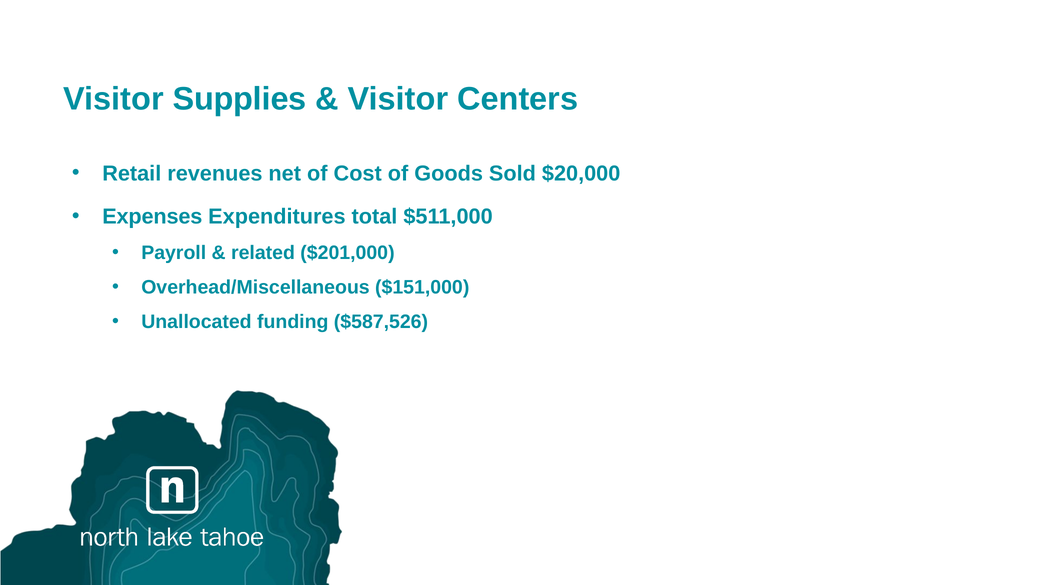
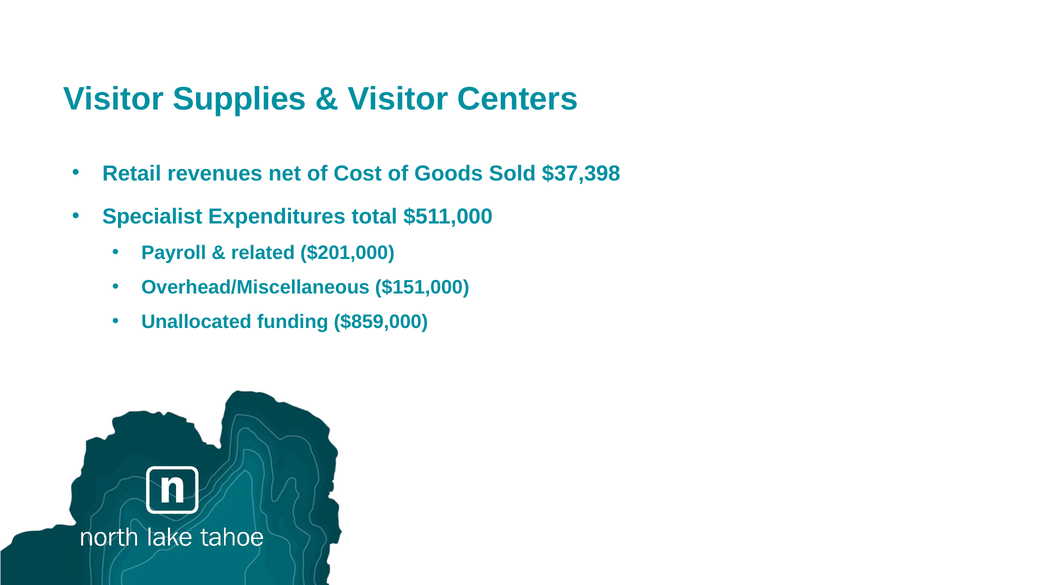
$20,000: $20,000 -> $37,398 (581, 174)
Expenses: Expenses -> Specialist (152, 217)
$587,526: $587,526 -> $859,000 (381, 322)
